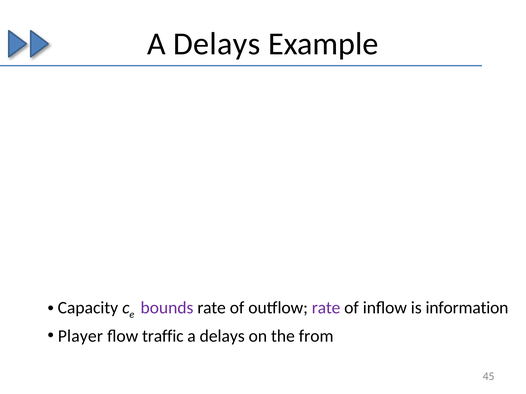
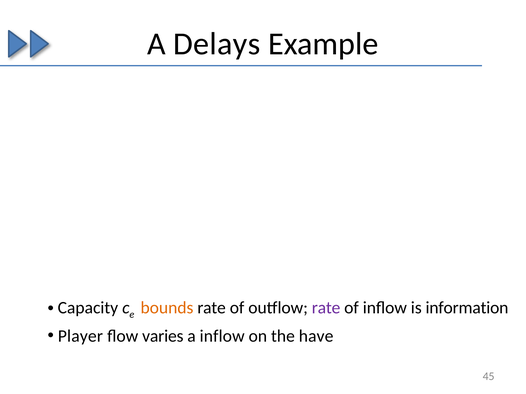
bounds colour: purple -> orange (167, 308)
traffic: traffic -> varies (163, 336)
delays: delays -> inflow (222, 336)
from: from -> have (316, 336)
